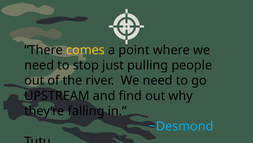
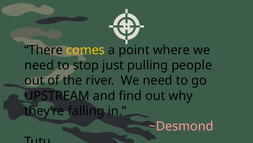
~Desmond colour: light blue -> pink (181, 126)
